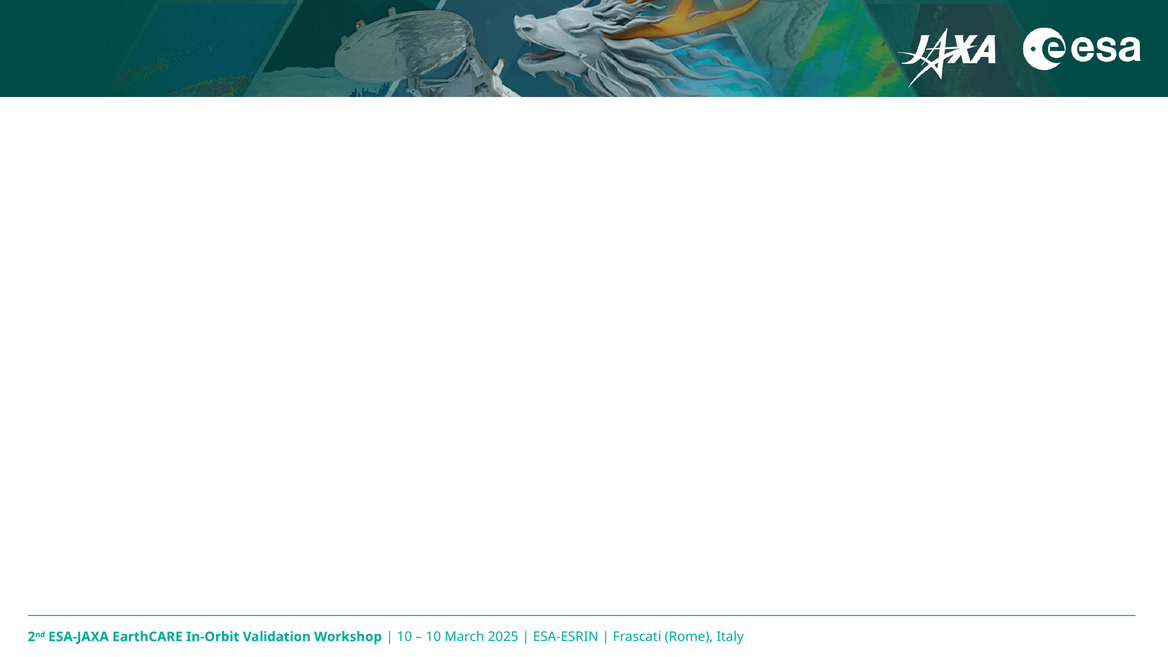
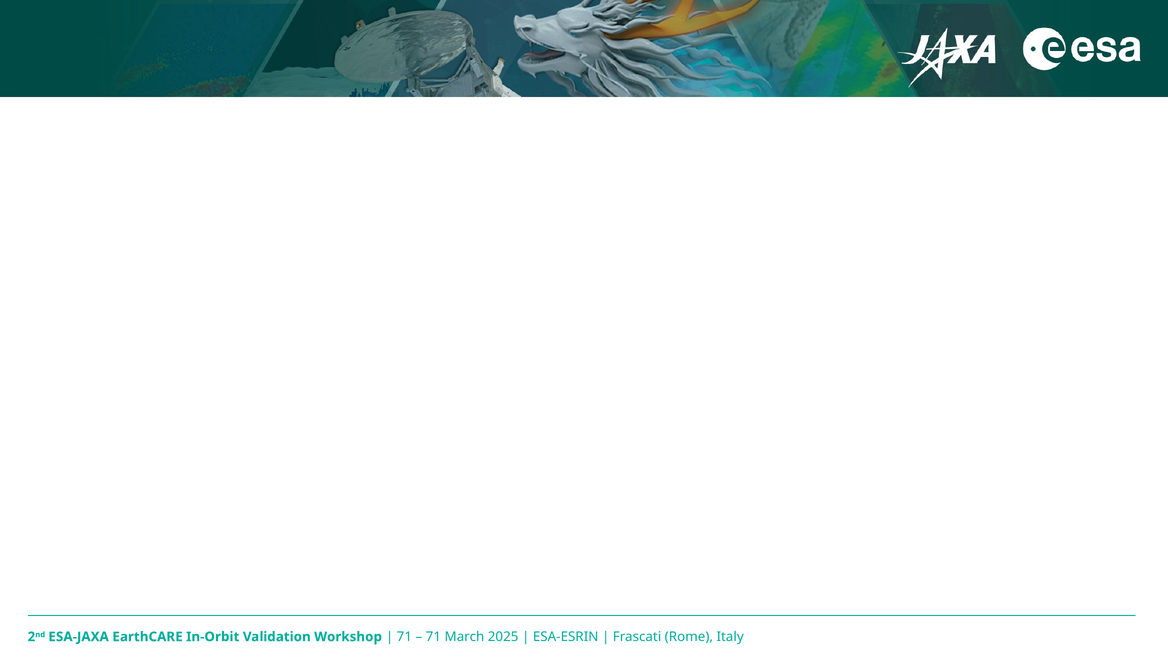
10: 10 -> 71 (404, 637)
10: 10 -> 71 (433, 637)
